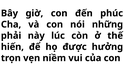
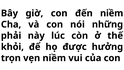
đến phúc: phúc -> niềm (112, 13)
hiến: hiến -> khỏi (12, 47)
